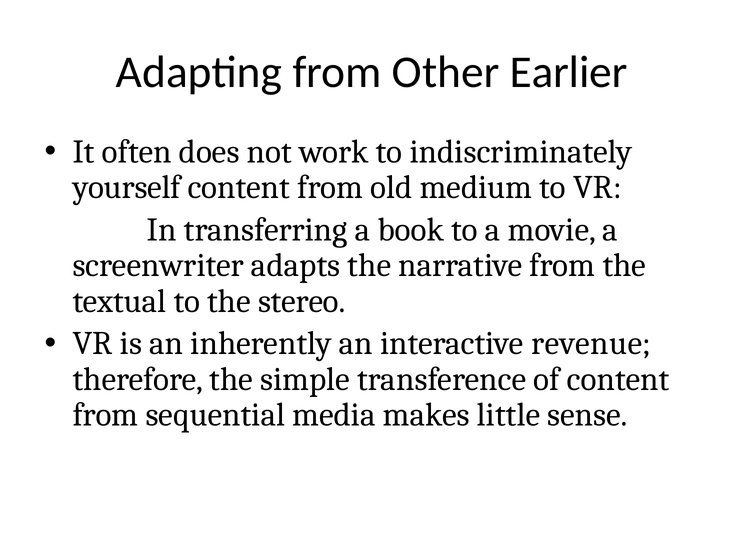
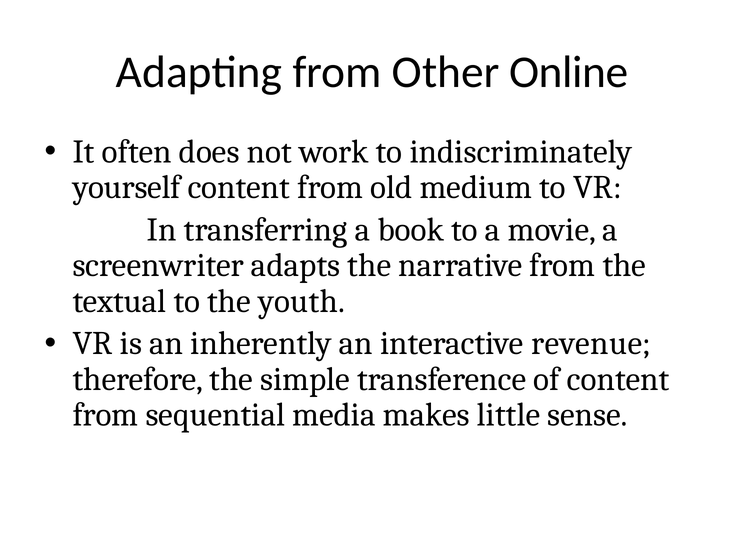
Earlier: Earlier -> Online (569, 72)
stereo: stereo -> youth (302, 301)
